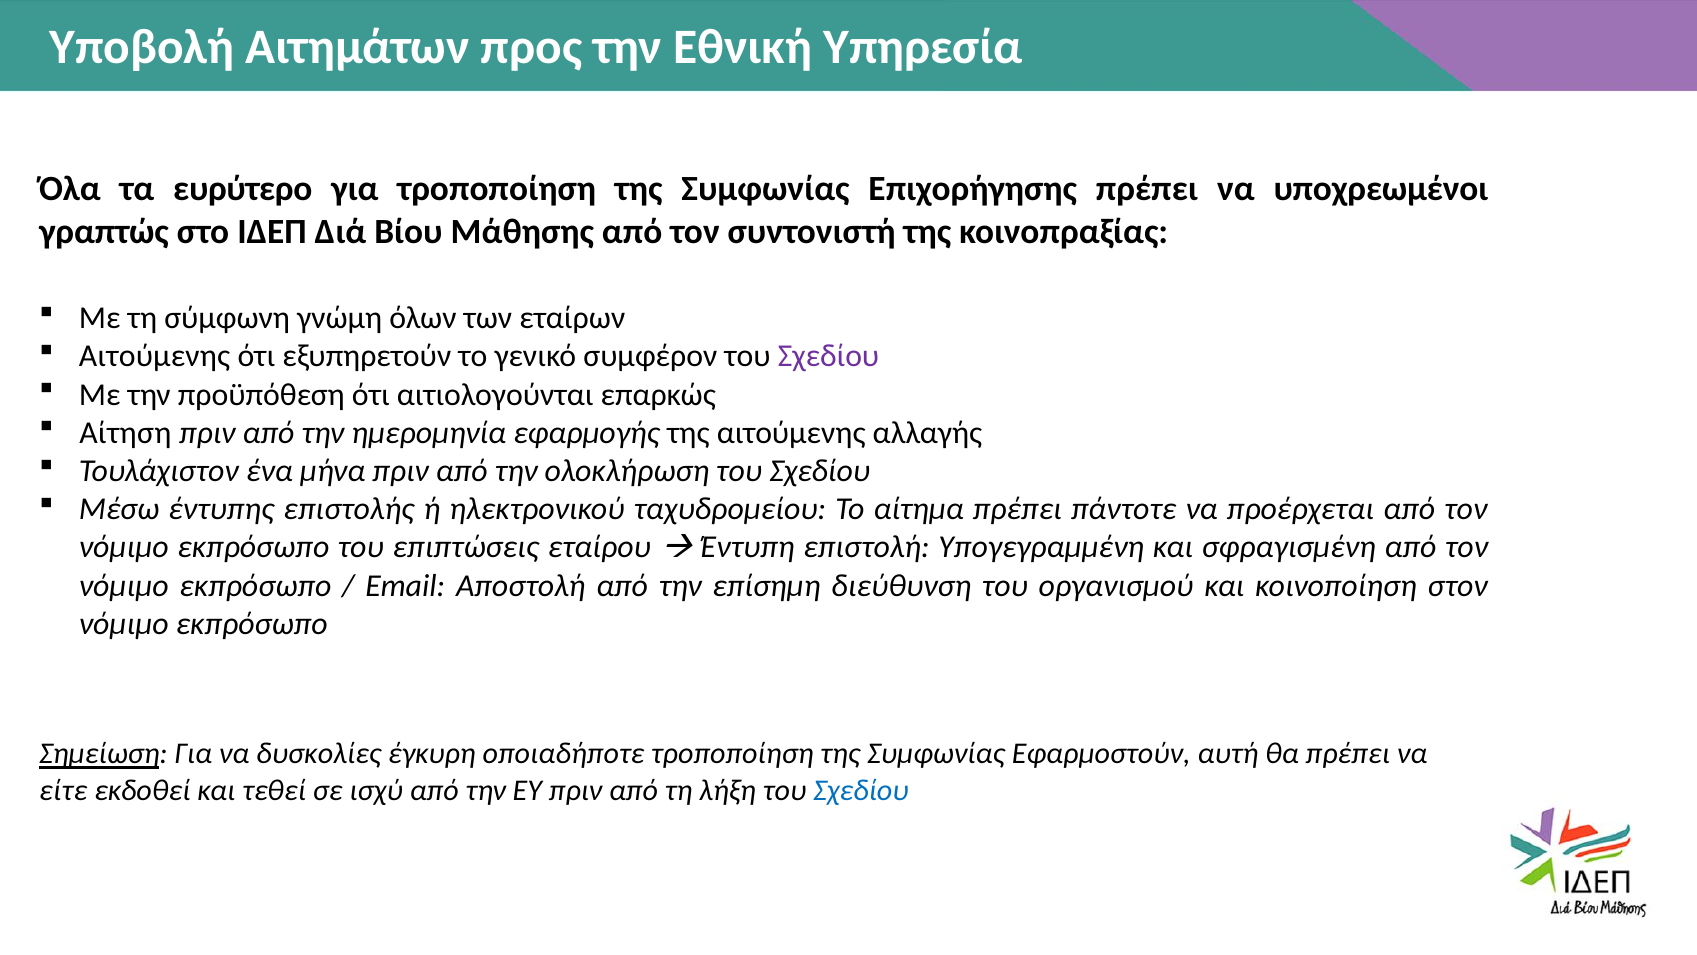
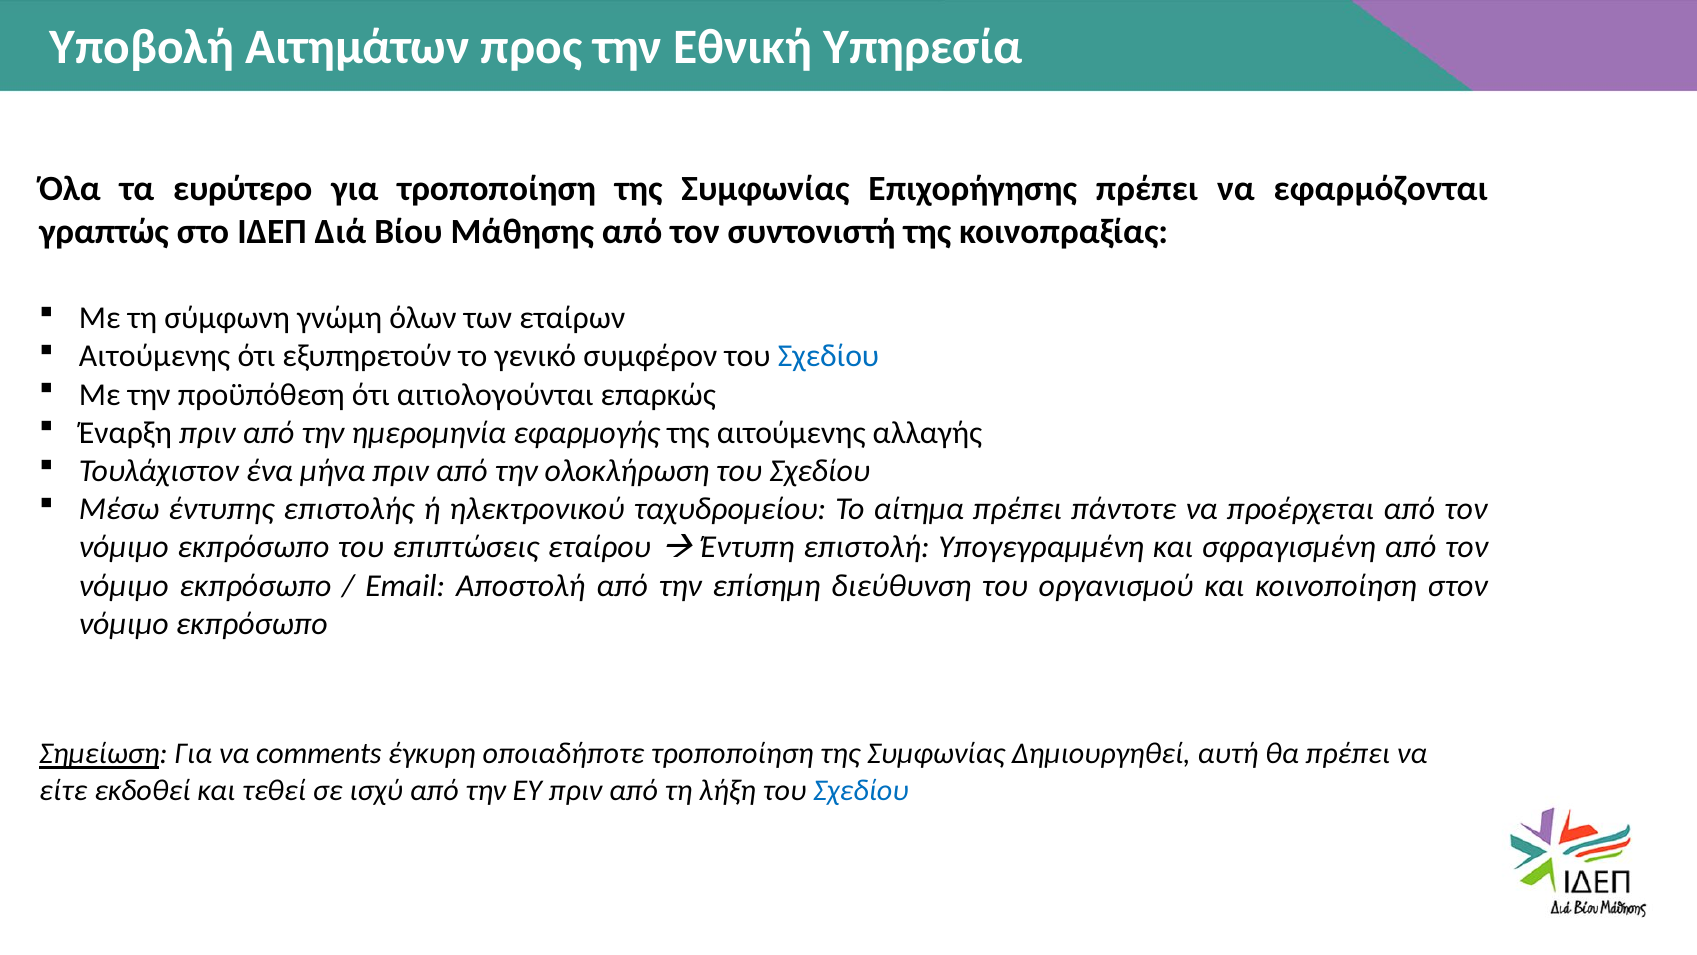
υποχρεωμένοι: υποχρεωμένοι -> εφαρμόζονται (1381, 189)
Σχεδίου colour: purple -> blue (829, 356)
Αίτηση: Αίτηση -> Έναρξη (125, 433)
δυσκολίες: δυσκολίες -> comments (319, 754)
Εφαρμοστούν: Εφαρμοστούν -> Δημιουργηθεί (1101, 754)
